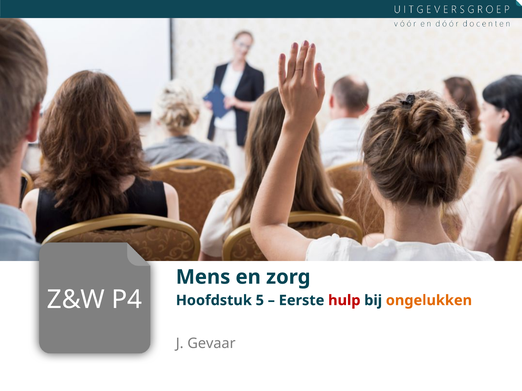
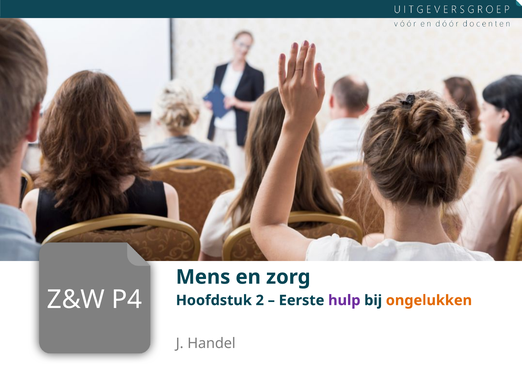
5: 5 -> 2 (260, 301)
hulp colour: red -> purple (344, 301)
Gevaar: Gevaar -> Handel (211, 344)
